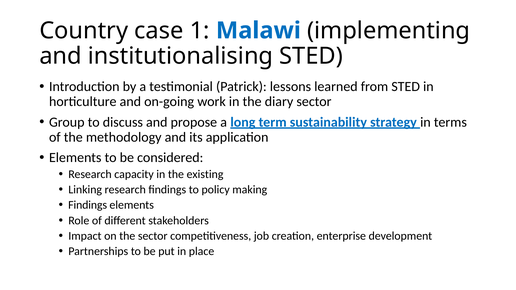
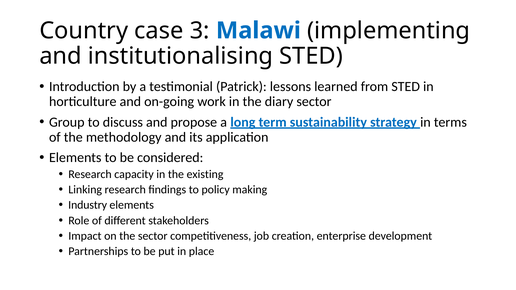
1: 1 -> 3 (200, 31)
Findings: Findings -> Industry (88, 205)
